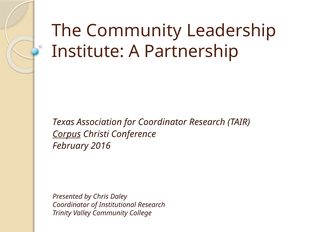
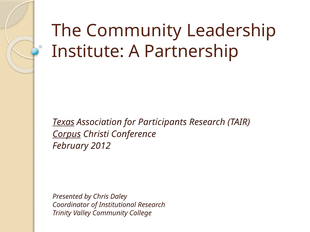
Texas underline: none -> present (63, 122)
for Coordinator: Coordinator -> Participants (162, 122)
2016: 2016 -> 2012 (101, 146)
